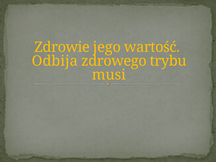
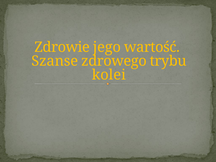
Odbija: Odbija -> Szanse (55, 61)
musi: musi -> kolei (109, 75)
